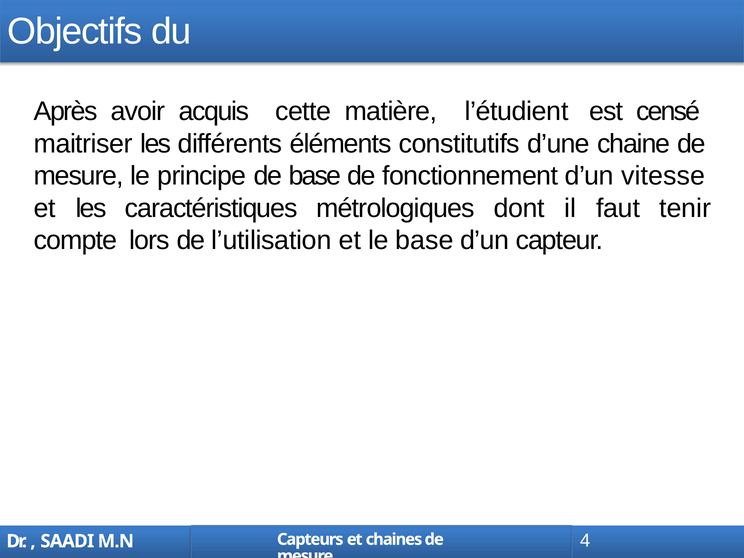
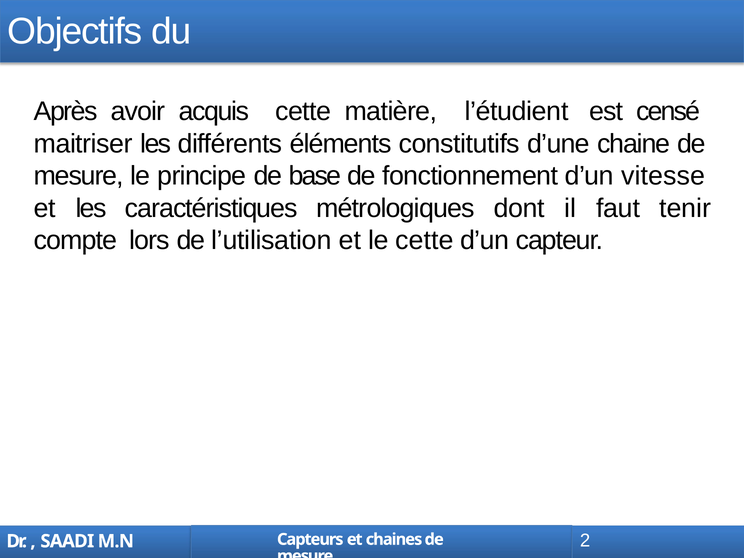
le base: base -> cette (425, 240)
4: 4 -> 2 (585, 541)
